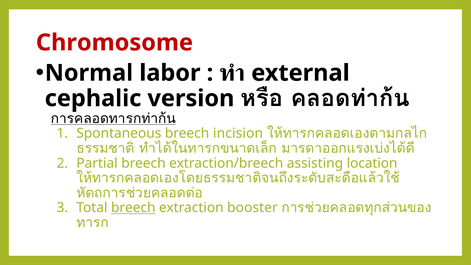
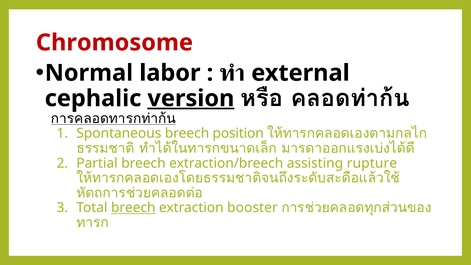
version underline: none -> present (191, 98)
incision: incision -> position (238, 133)
location: location -> rupture (372, 163)
